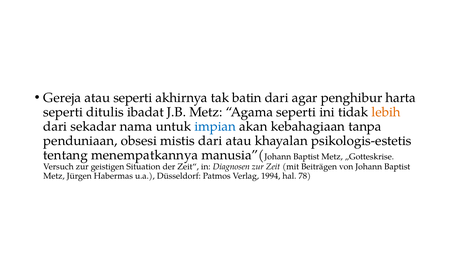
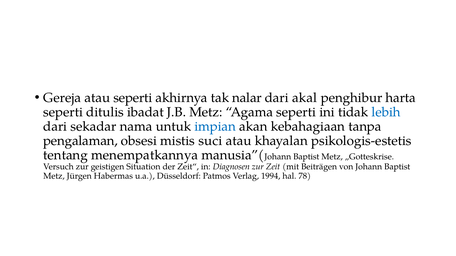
batin: batin -> nalar (247, 98)
agar: agar -> akal (305, 98)
lebih colour: orange -> blue (386, 112)
penduniaan: penduniaan -> pengalaman (80, 141)
mistis dari: dari -> suci (210, 141)
